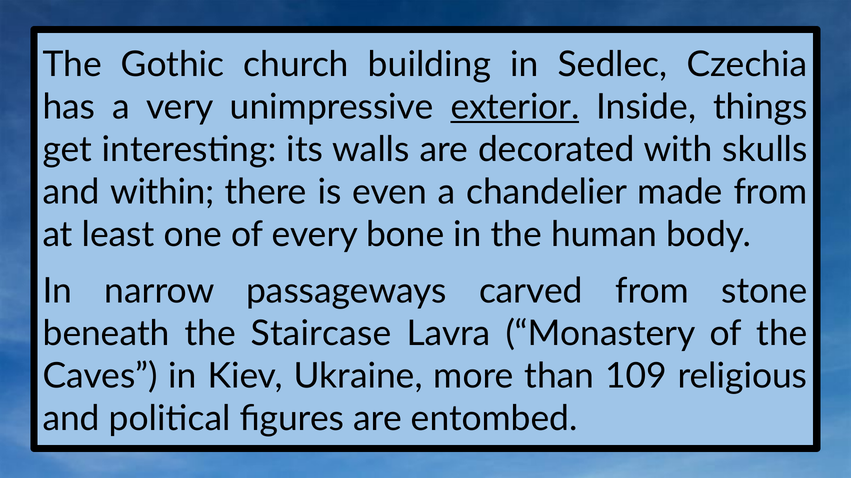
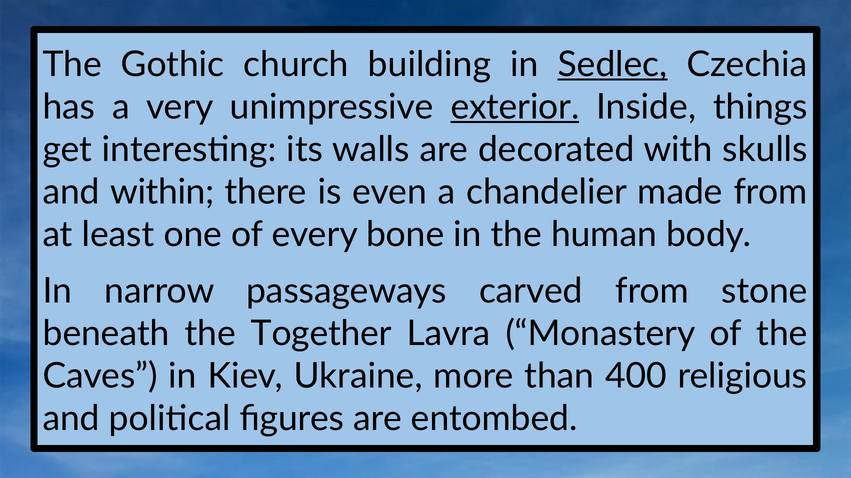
Sedlec underline: none -> present (612, 65)
Staircase: Staircase -> Together (321, 334)
109: 109 -> 400 (636, 377)
